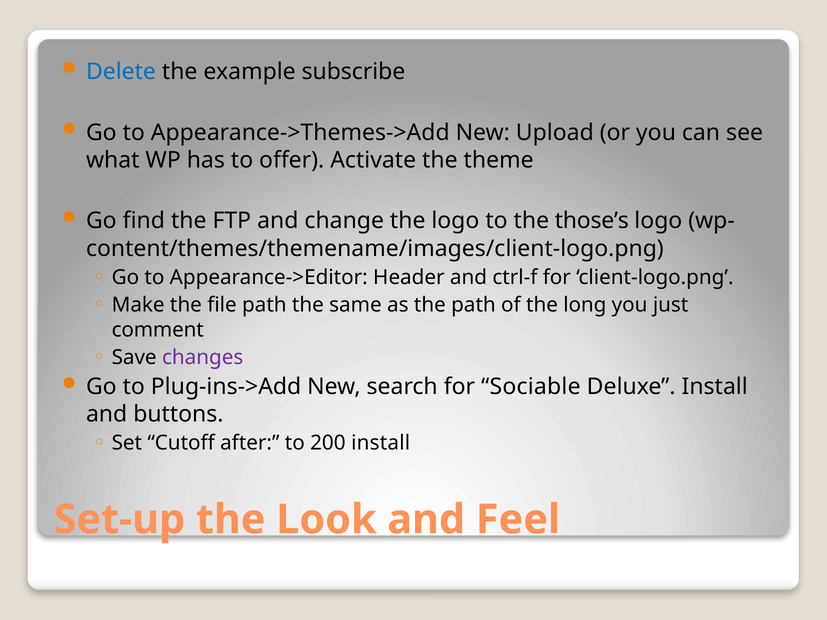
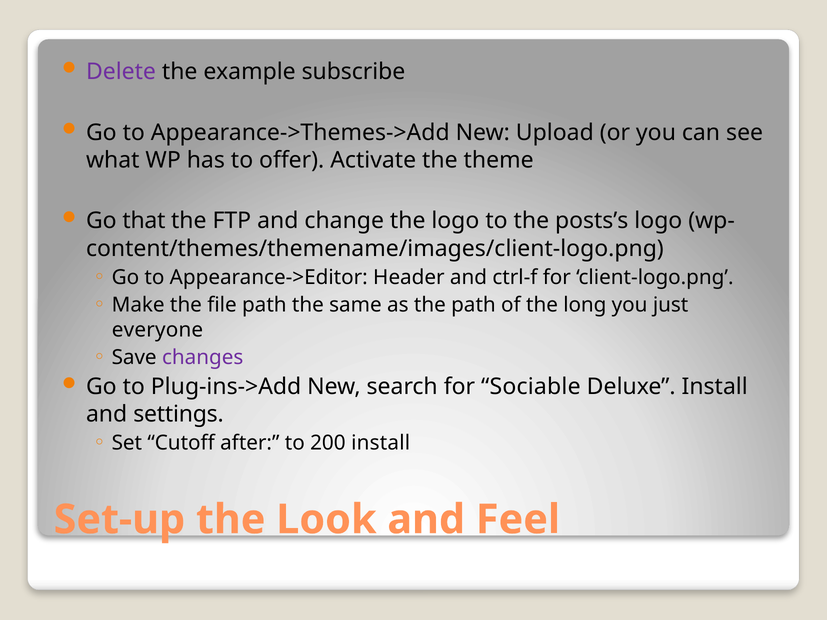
Delete colour: blue -> purple (121, 72)
find: find -> that (144, 221)
those’s: those’s -> posts’s (592, 221)
comment: comment -> everyone (158, 330)
buttons: buttons -> settings (178, 414)
